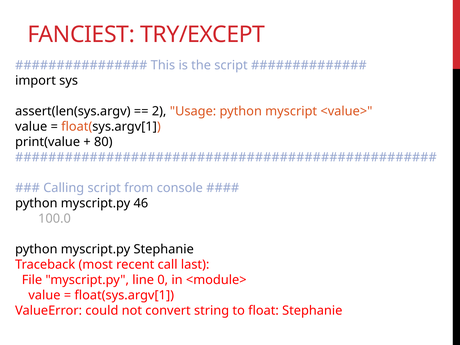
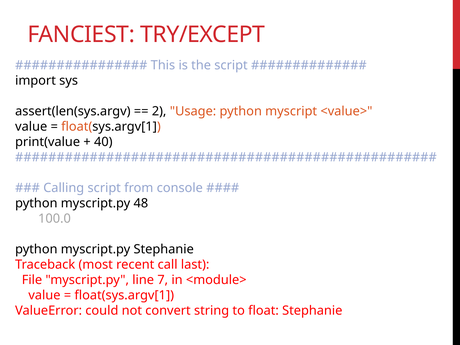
80: 80 -> 40 (103, 142)
46: 46 -> 48 (141, 203)
0: 0 -> 7 (163, 280)
